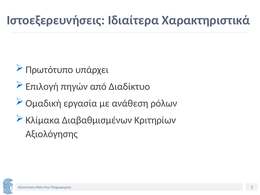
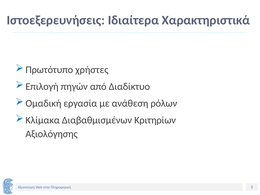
υπάρχει: υπάρχει -> χρήστες (92, 70)
